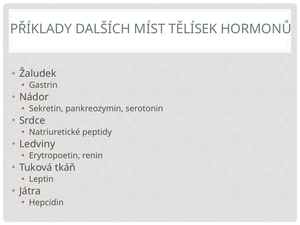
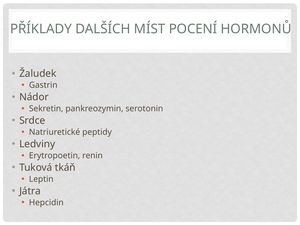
TĚLÍSEK: TĚLÍSEK -> POCENÍ (193, 29)
